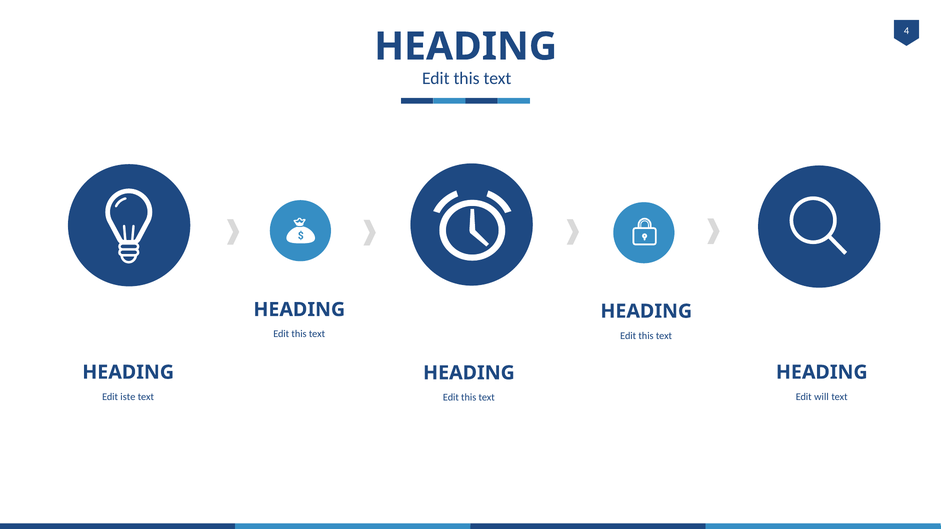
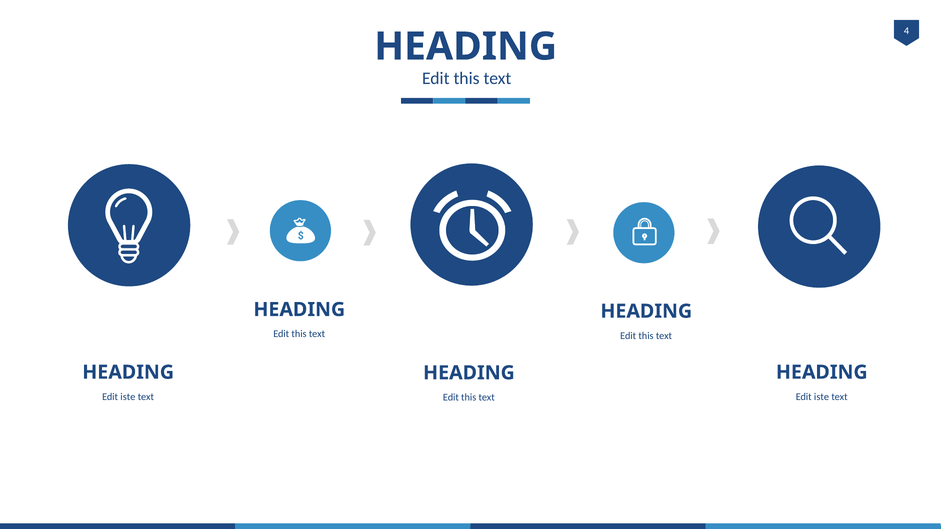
will: will -> iste (822, 397)
